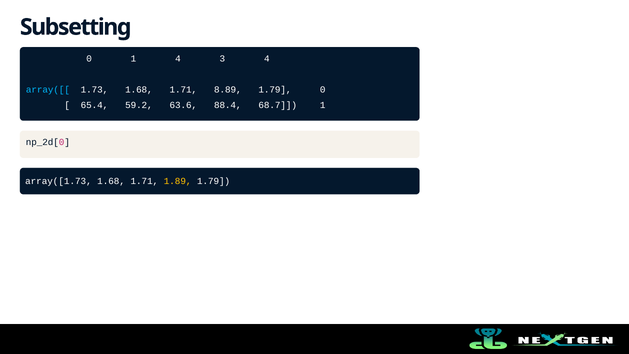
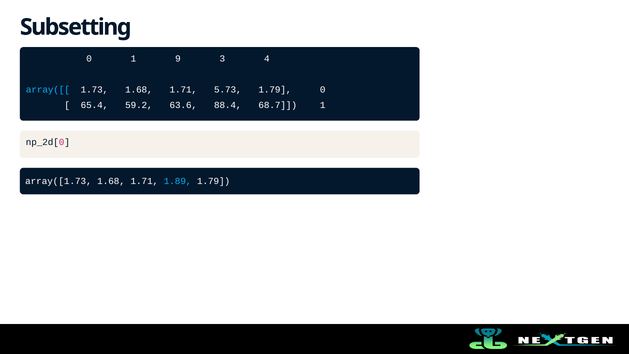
1 4: 4 -> 9 (178, 59)
8.89: 8.89 -> 5.73 (228, 90)
1.89 colour: yellow -> light blue (178, 182)
